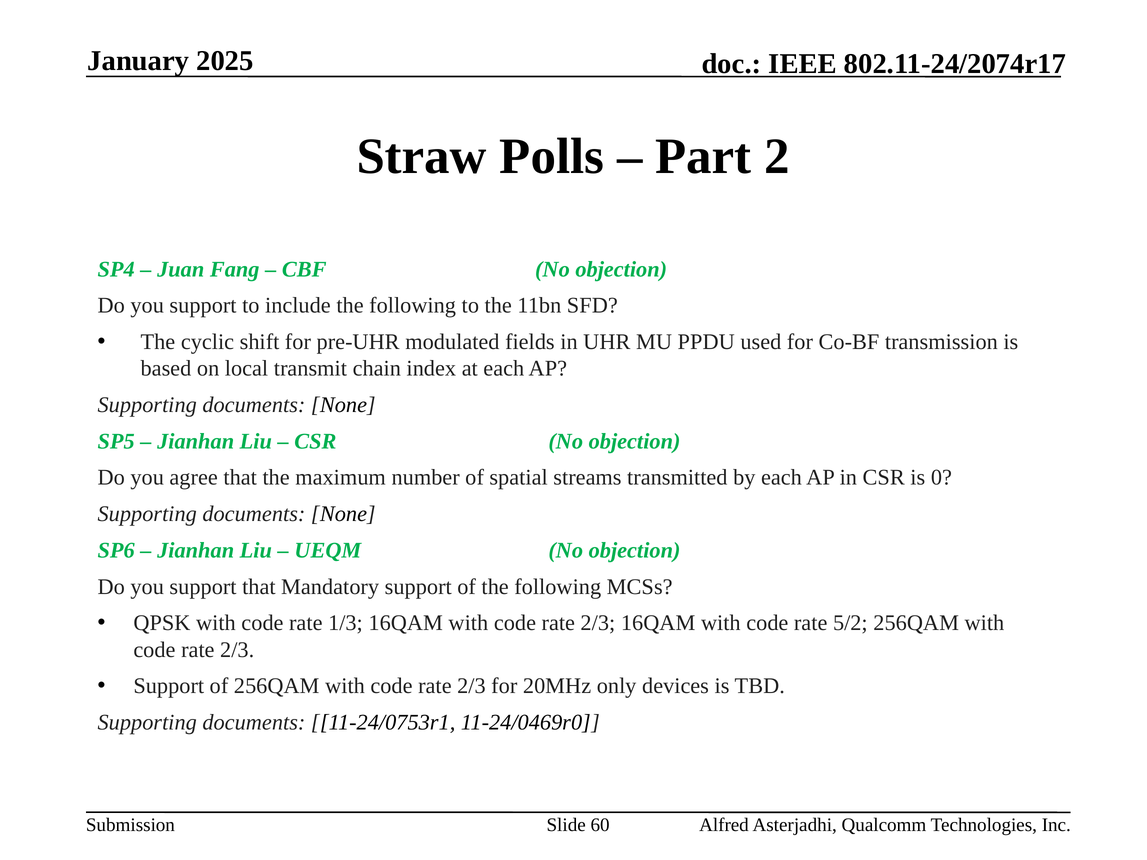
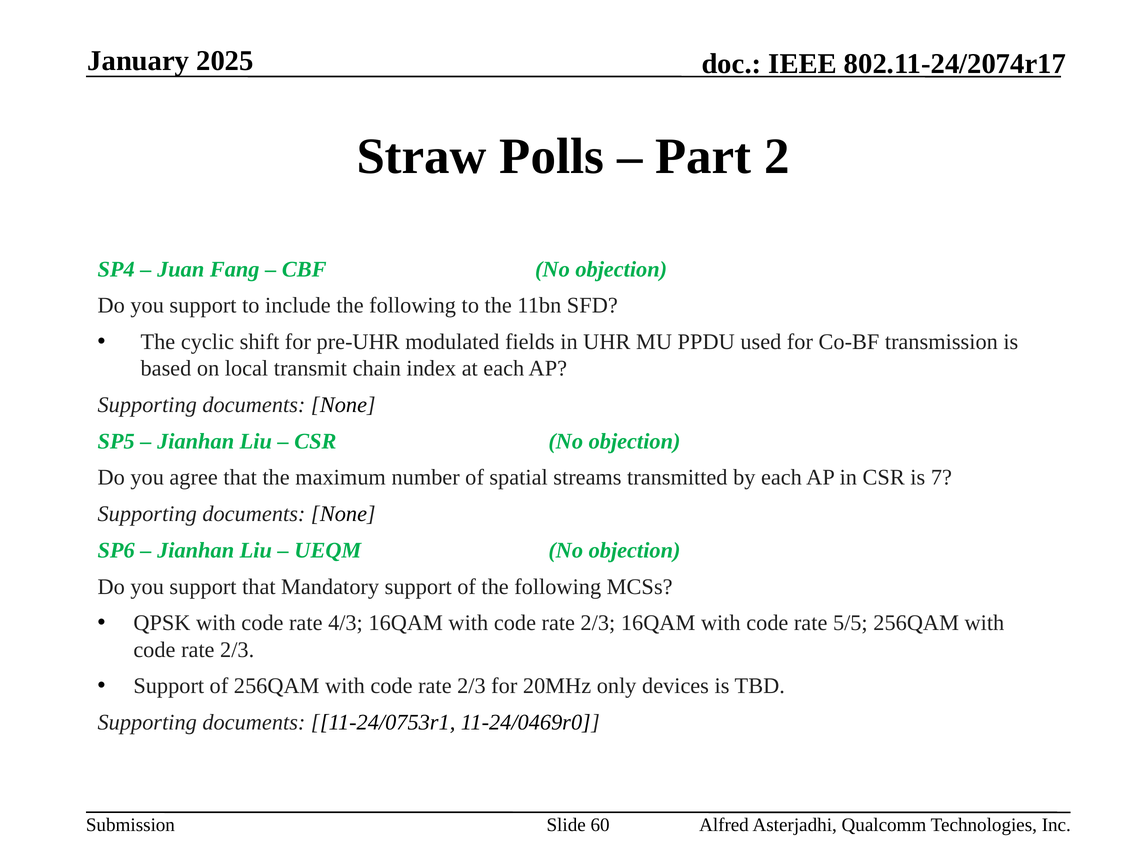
0: 0 -> 7 (941, 478)
1/3: 1/3 -> 4/3 (345, 623)
5/2: 5/2 -> 5/5 (850, 623)
